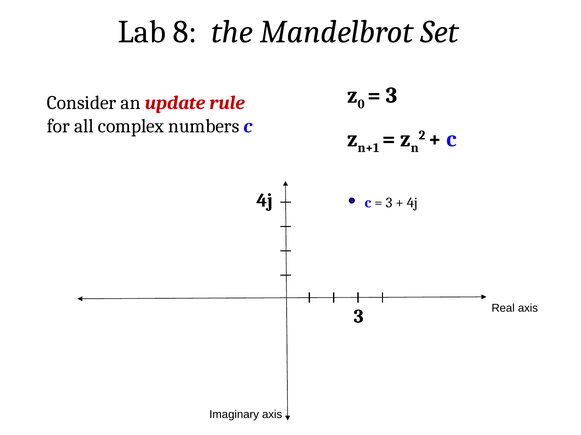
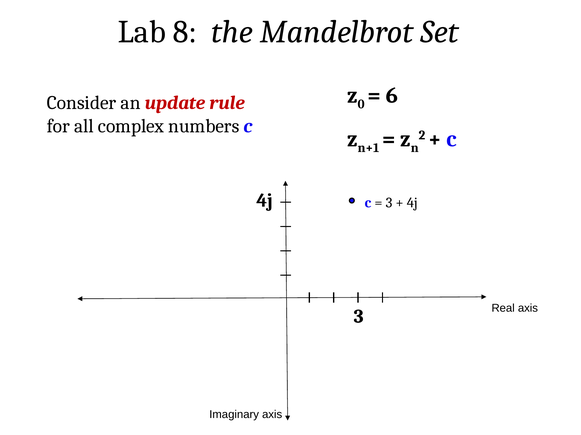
3: 3 -> 6 (392, 95)
